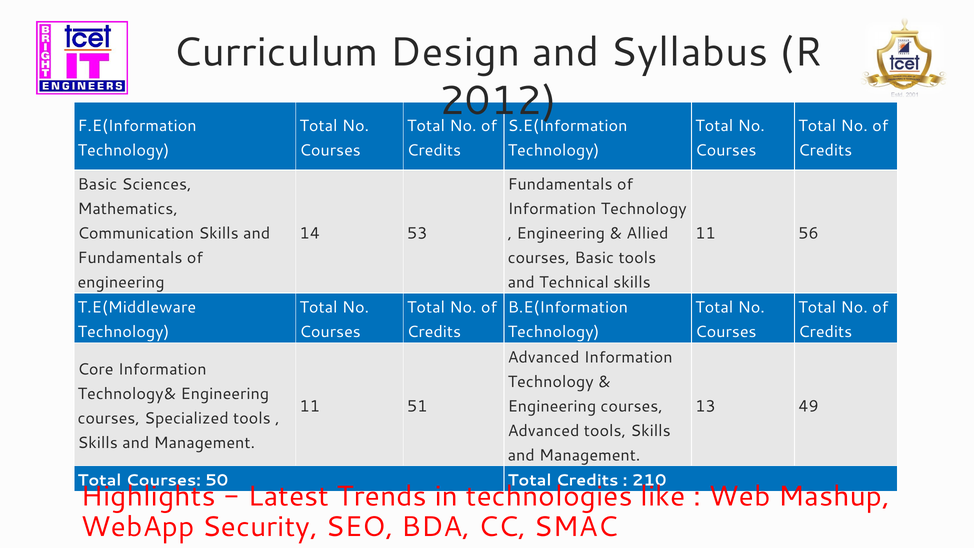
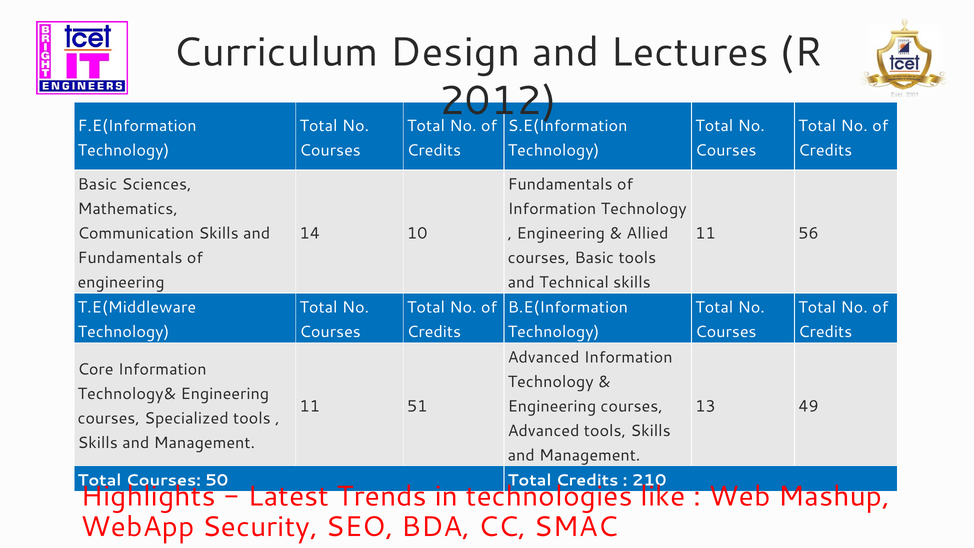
Syllabus: Syllabus -> Lectures (690, 52)
53: 53 -> 10 (417, 233)
